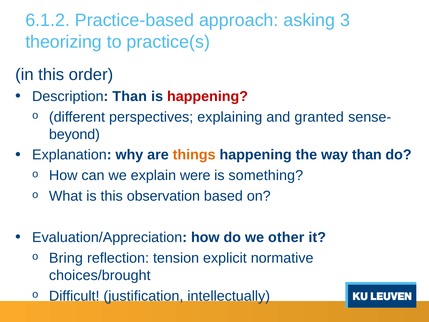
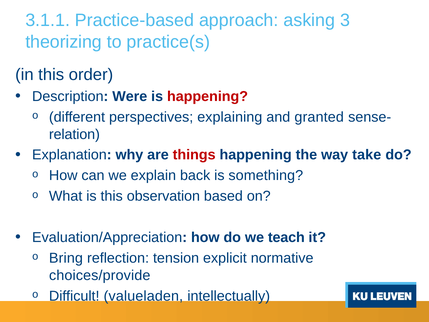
6.1.2: 6.1.2 -> 3.1.1 (48, 20)
Description Than: Than -> Were (130, 96)
beyond: beyond -> relation (74, 134)
things colour: orange -> red (194, 155)
way than: than -> take (367, 155)
were: were -> back (195, 175)
other: other -> teach (286, 237)
choices/brought: choices/brought -> choices/provide (100, 275)
justification: justification -> valueladen (143, 296)
